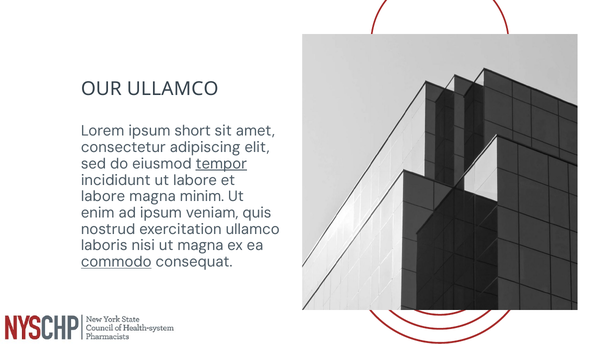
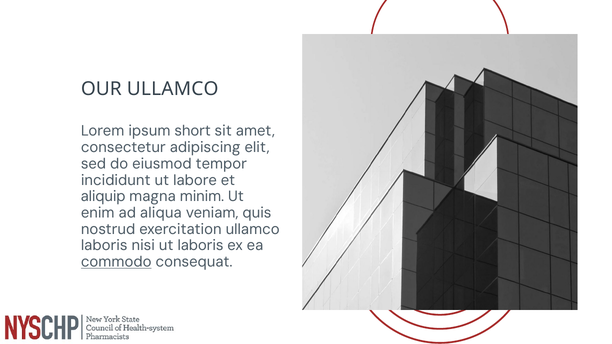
tempor underline: present -> none (221, 164)
labore: labore -> aliquip (103, 197)
ad ipsum: ipsum -> aliqua (161, 213)
ut magna: magna -> laboris (200, 246)
